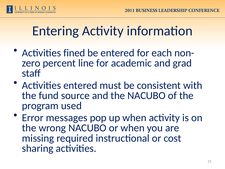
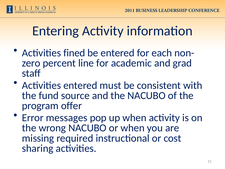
used: used -> offer (71, 106)
